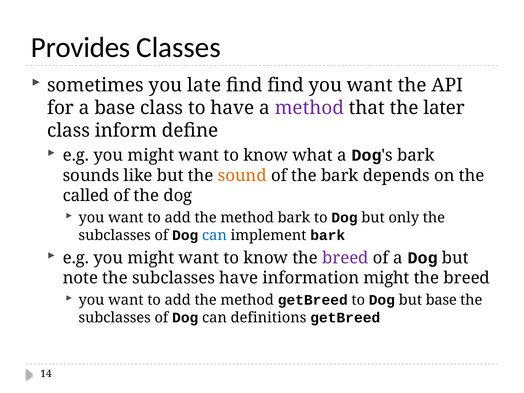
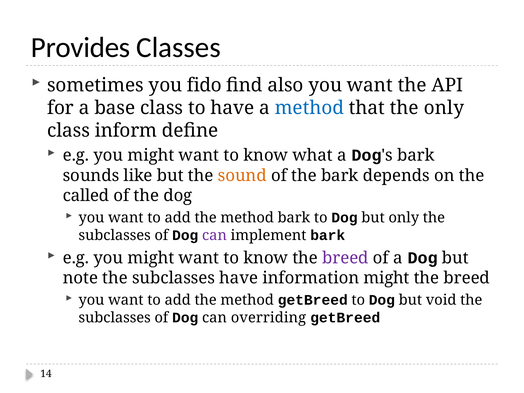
late: late -> fido (204, 85)
find find: find -> also (285, 85)
method colour: purple -> blue (309, 108)
the later: later -> only (444, 108)
can colour: blue -> purple (214, 235)
but base: base -> void (441, 300)
definitions: definitions -> overriding (268, 318)
